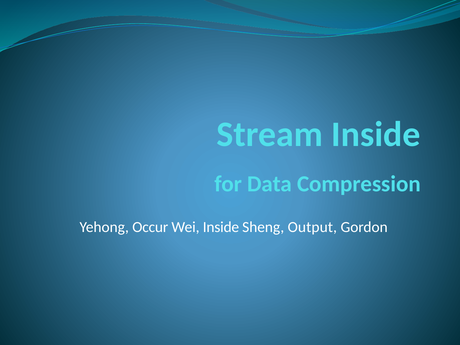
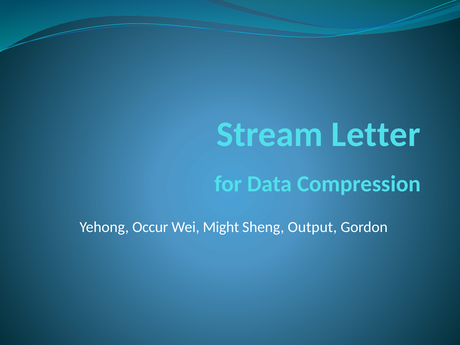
Stream Inside: Inside -> Letter (376, 134)
Wei Inside: Inside -> Might (221, 227)
